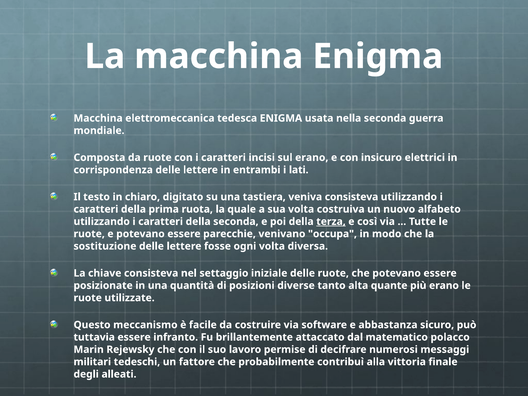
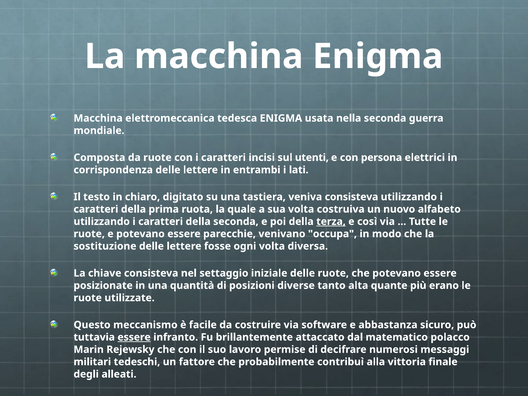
sul erano: erano -> utenti (312, 158)
insicuro: insicuro -> persona (381, 158)
essere underline: none -> present (134, 337)
